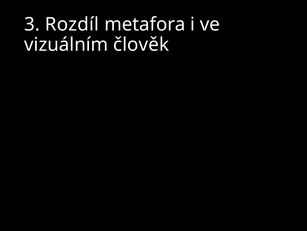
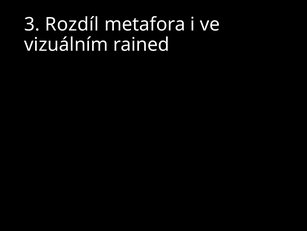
člověk: člověk -> rained (141, 45)
